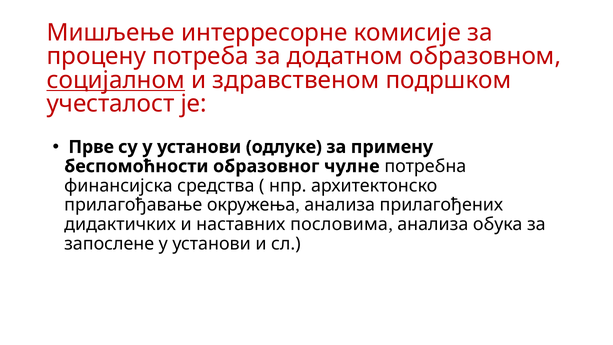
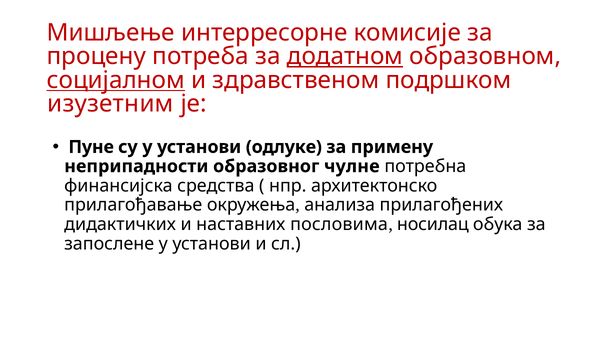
додатном underline: none -> present (345, 56)
учесталост: учесталост -> изузетним (110, 104)
Прве: Прве -> Пуне (91, 147)
беспомоћности: беспомоћности -> неприпадности (136, 166)
анализа: анализа -> носилац (433, 224)
